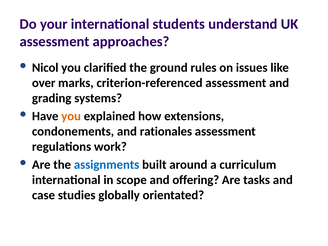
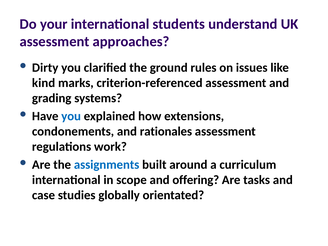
Nicol: Nicol -> Dirty (45, 68)
over: over -> kind (44, 83)
you colour: orange -> blue (71, 116)
